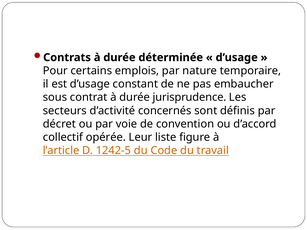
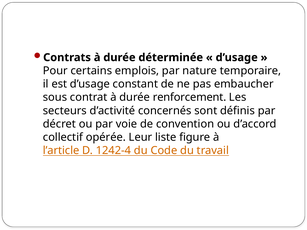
jurisprudence: jurisprudence -> renforcement (190, 97)
1242-5: 1242-5 -> 1242-4 (113, 151)
